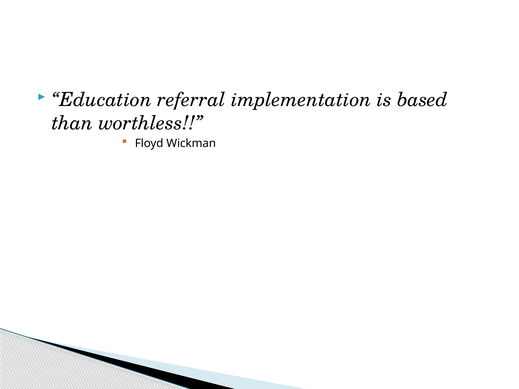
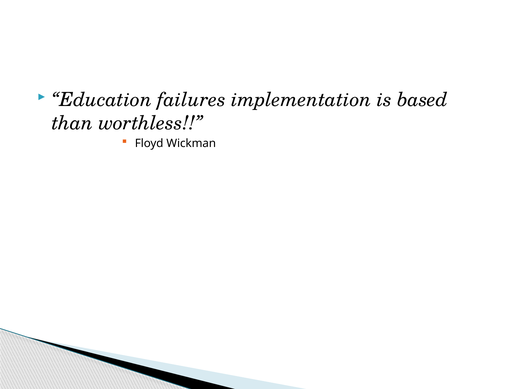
referral: referral -> failures (191, 100)
